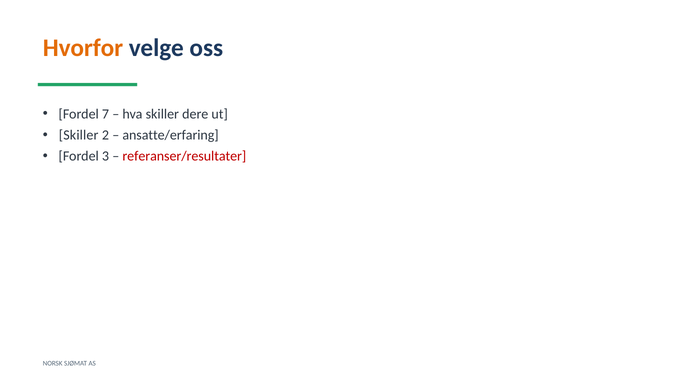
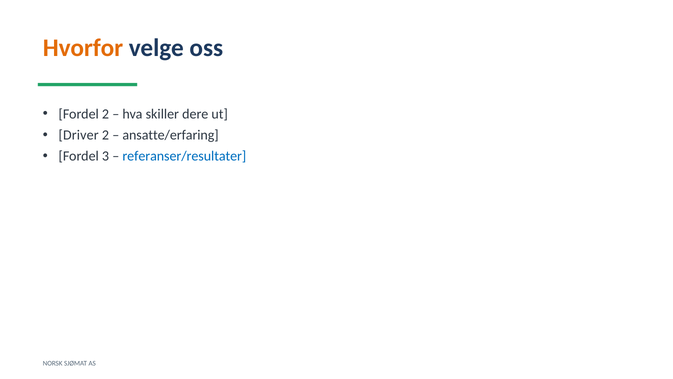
Fordel 7: 7 -> 2 (106, 114)
Skiller: Skiller -> Driver (79, 135)
referanser/resultater colour: red -> blue (184, 156)
